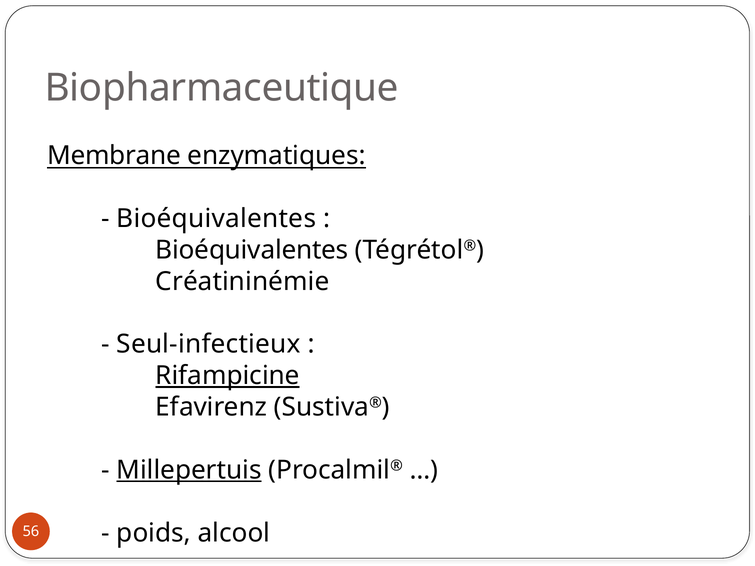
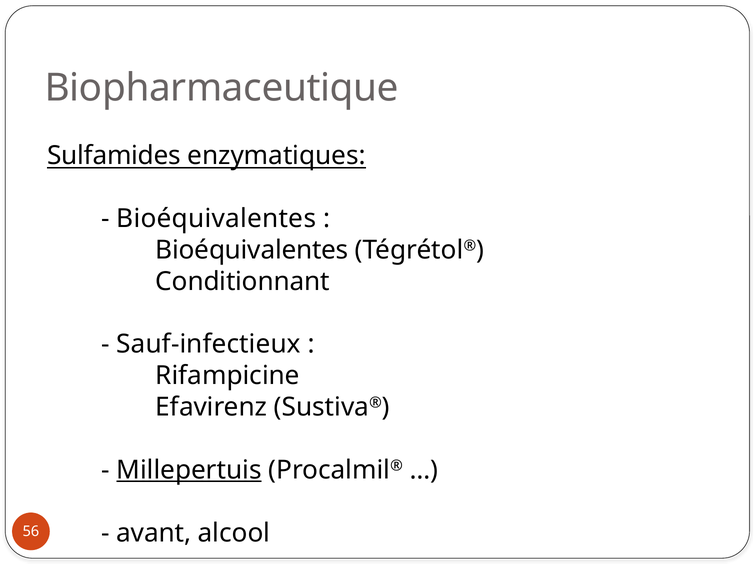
Membrane: Membrane -> Sulfamides (114, 156)
Créatininémie: Créatininémie -> Conditionnant (243, 282)
Seul-infectieux: Seul-infectieux -> Sauf-infectieux (209, 344)
Rifampicine underline: present -> none (228, 376)
poids: poids -> avant (154, 533)
